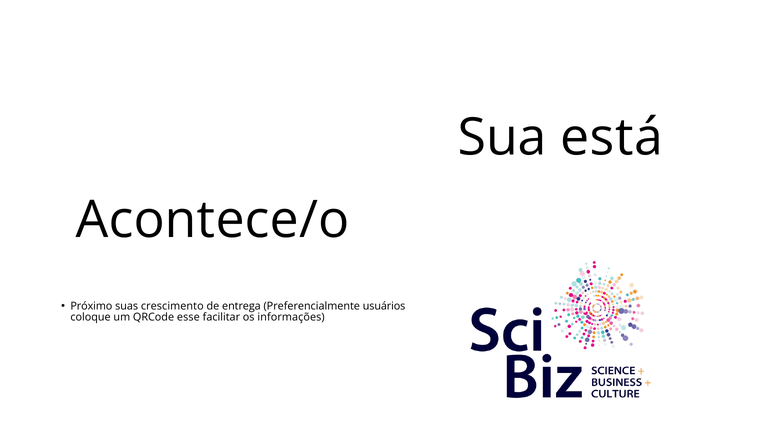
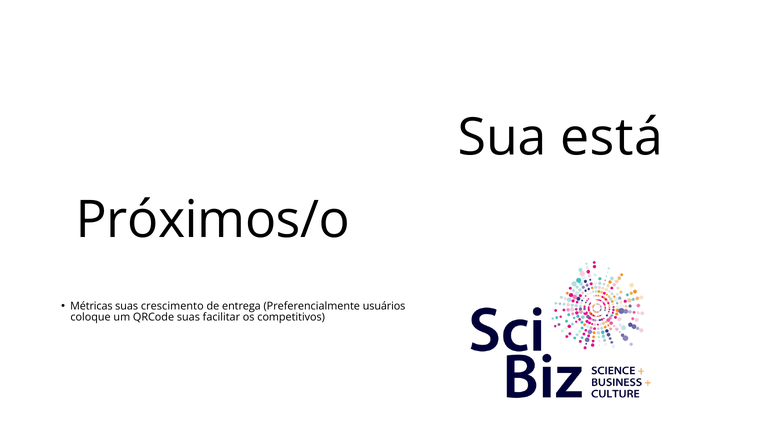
Acontece/o: Acontece/o -> Próximos/o (213, 220)
Próximo: Próximo -> Métricas (91, 306)
QRCode esse: esse -> suas (188, 317)
informações: informações -> competitivos (291, 317)
